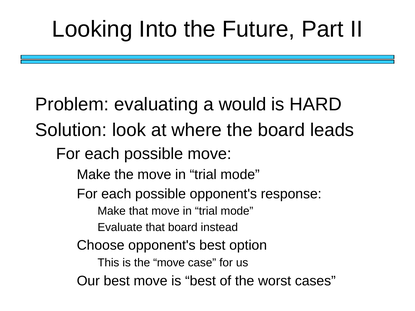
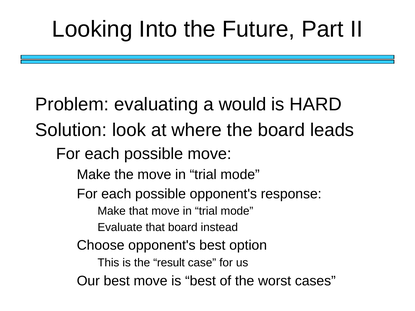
is the move: move -> result (169, 263)
